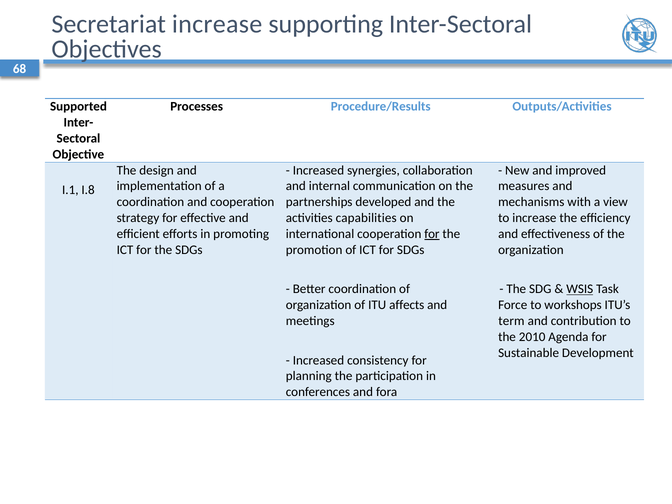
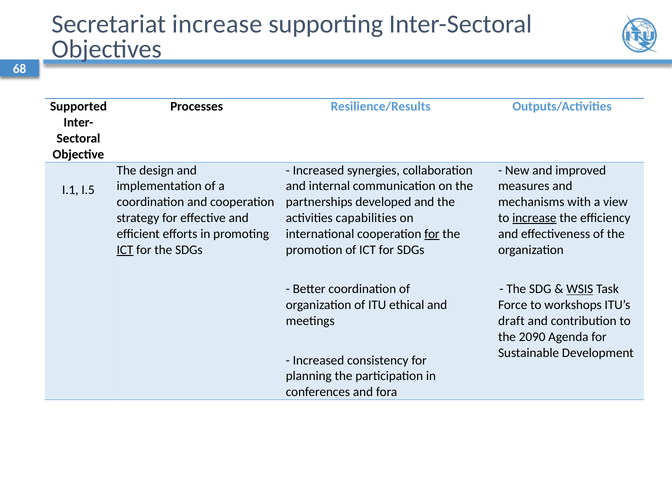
Procedure/Results: Procedure/Results -> Resilience/Results (381, 107)
I.8: I.8 -> I.5 (88, 190)
increase underline: none -> present (534, 218)
ICT underline: none -> present (125, 250)
affects: affects -> ethical (407, 305)
term: term -> draft (511, 321)
2010: 2010 -> 2090 (532, 337)
